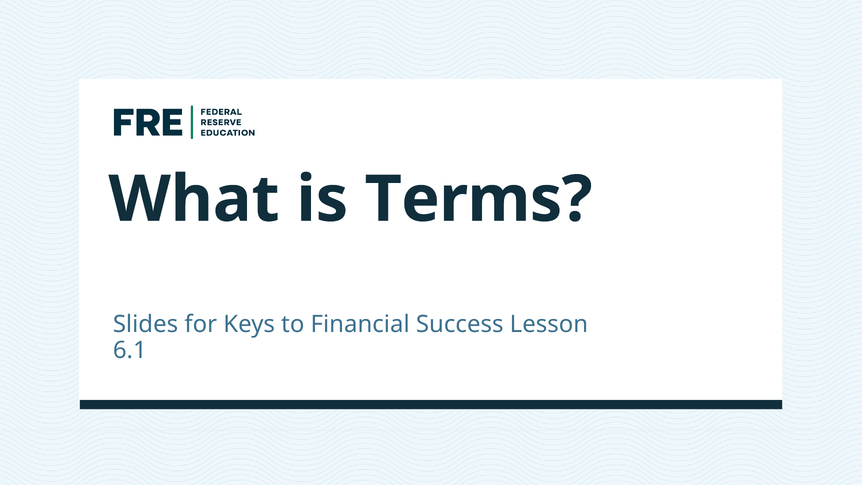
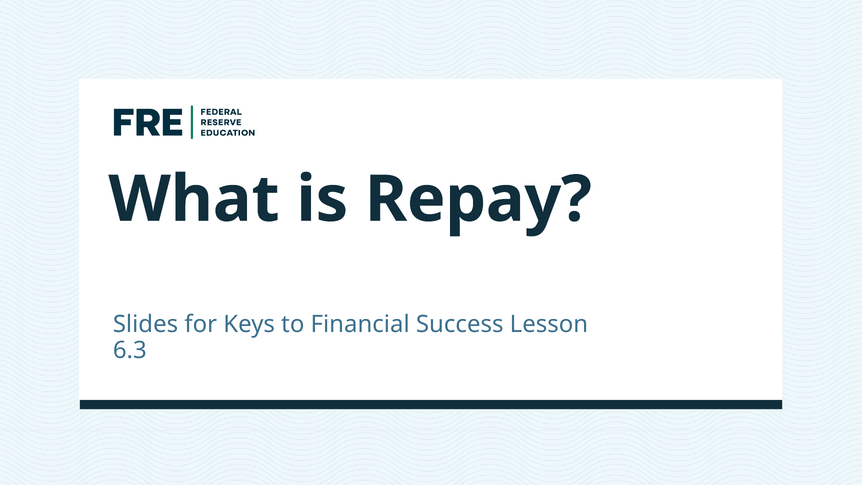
Terms: Terms -> Repay (478, 199)
6.1: 6.1 -> 6.3 (130, 350)
